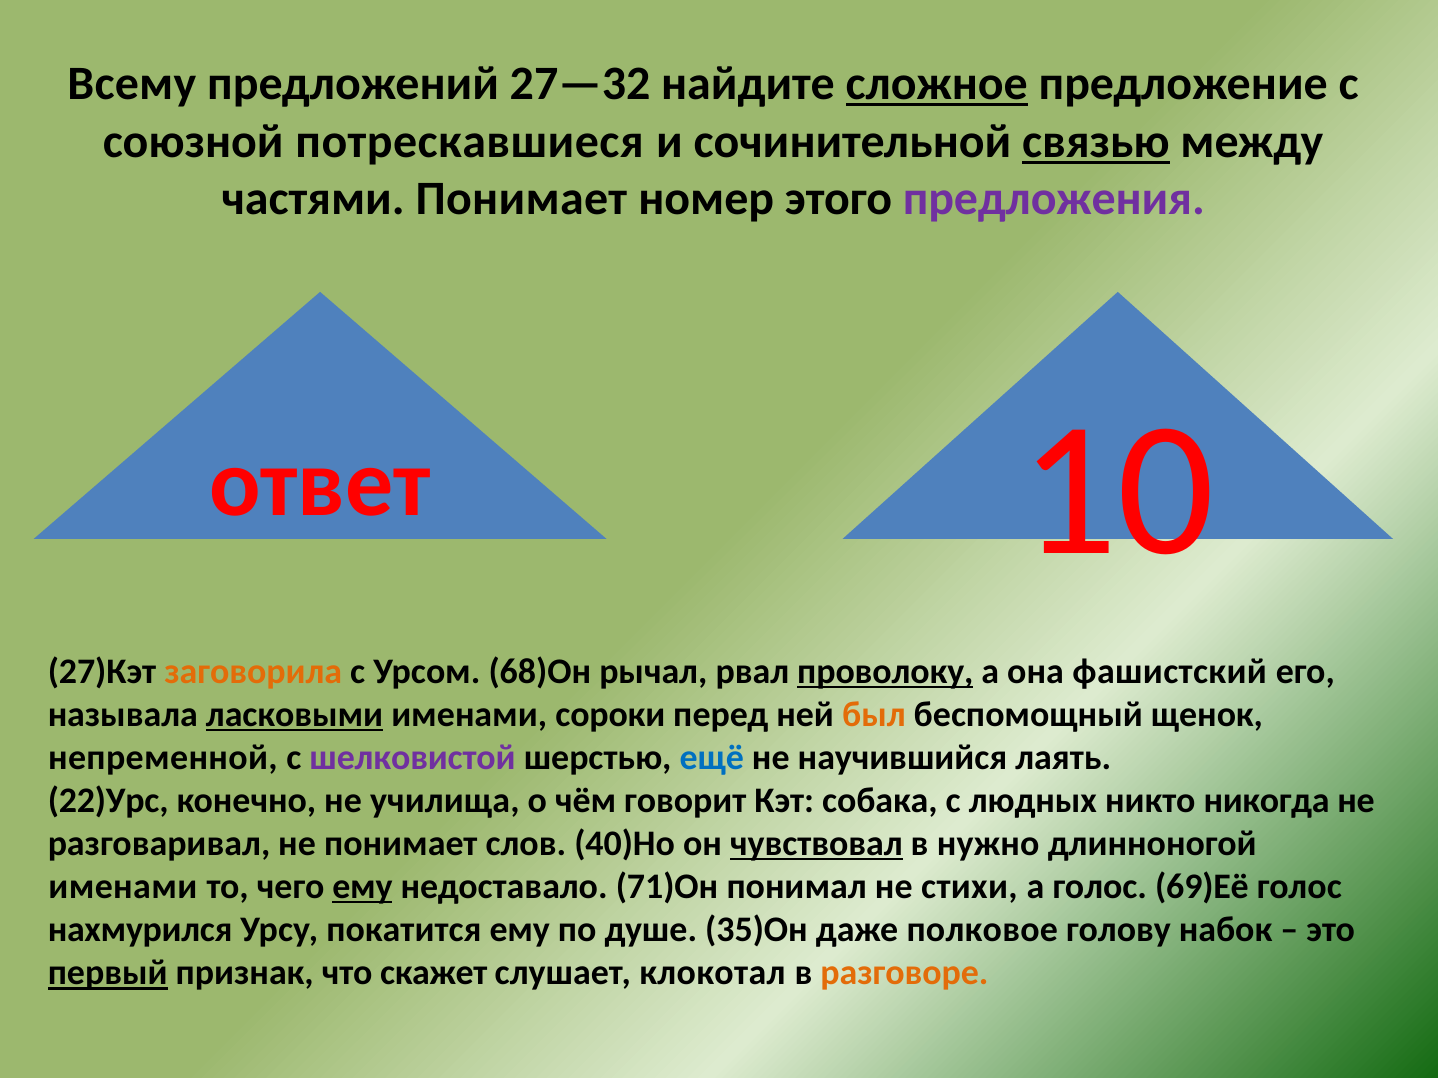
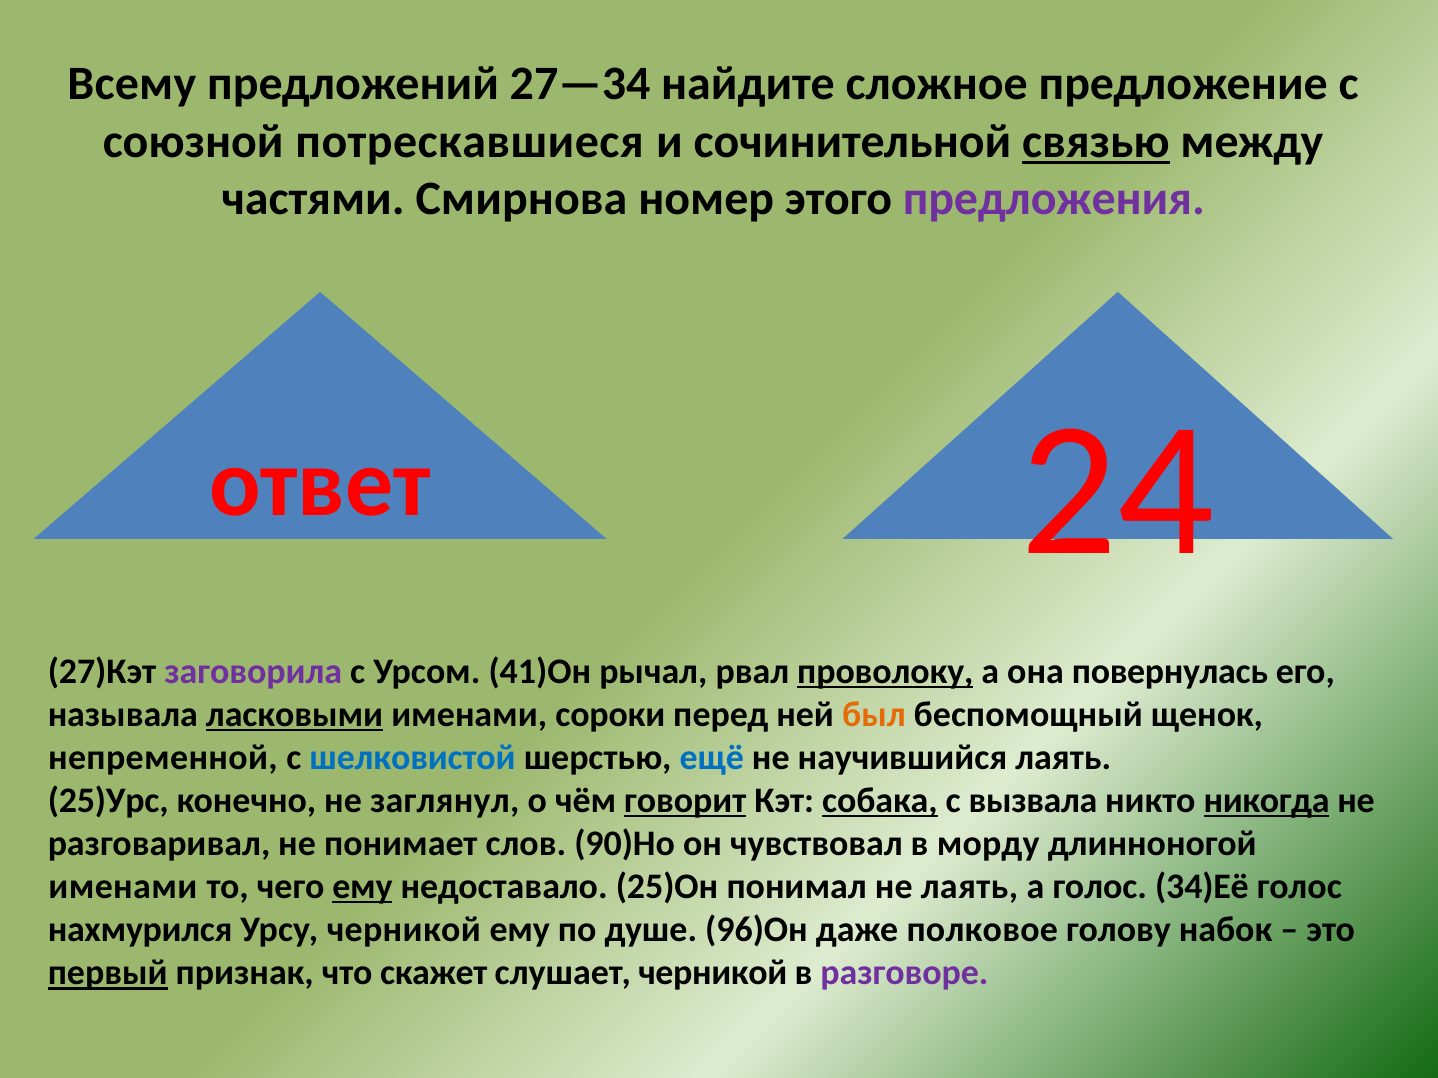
27—32: 27—32 -> 27—34 (580, 84)
сложное underline: present -> none (937, 84)
частями Понимает: Понимает -> Смирнова (521, 199)
10: 10 -> 24 (1118, 491)
заговорила colour: orange -> purple (253, 671)
68)Он: 68)Он -> 41)Он (540, 671)
фашистский: фашистский -> повернулась (1170, 671)
шелковистой colour: purple -> blue (413, 758)
22)Урс: 22)Урс -> 25)Урс (108, 801)
училища: училища -> заглянул (445, 801)
говорит underline: none -> present (685, 801)
собака underline: none -> present (880, 801)
людных: людных -> вызвала (1033, 801)
никогда underline: none -> present (1266, 801)
40)Но: 40)Но -> 90)Но (625, 844)
чувствовал underline: present -> none (816, 844)
нужно: нужно -> морду (988, 844)
71)Он: 71)Он -> 25)Он (667, 887)
не стихи: стихи -> лаять (969, 887)
69)Её: 69)Её -> 34)Её (1202, 887)
Урсу покатится: покатится -> черникой (404, 930)
35)Он: 35)Он -> 96)Он (757, 930)
слушает клокотал: клокотал -> черникой (713, 973)
разговоре colour: orange -> purple (904, 973)
